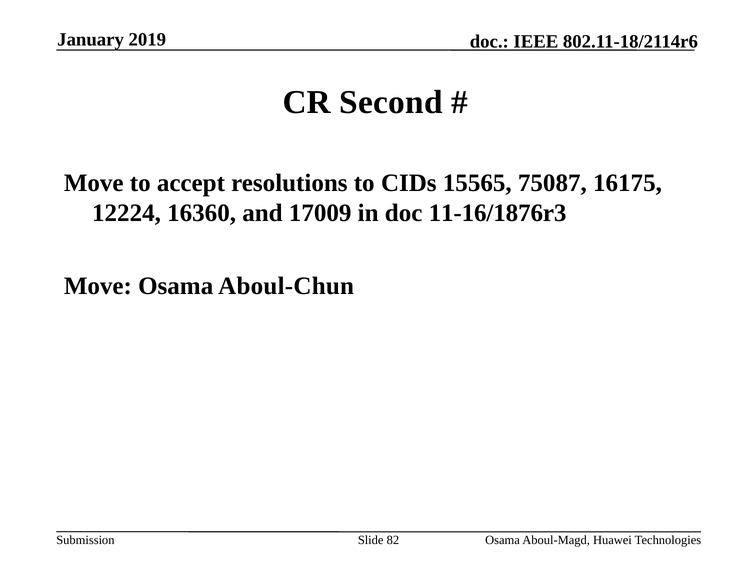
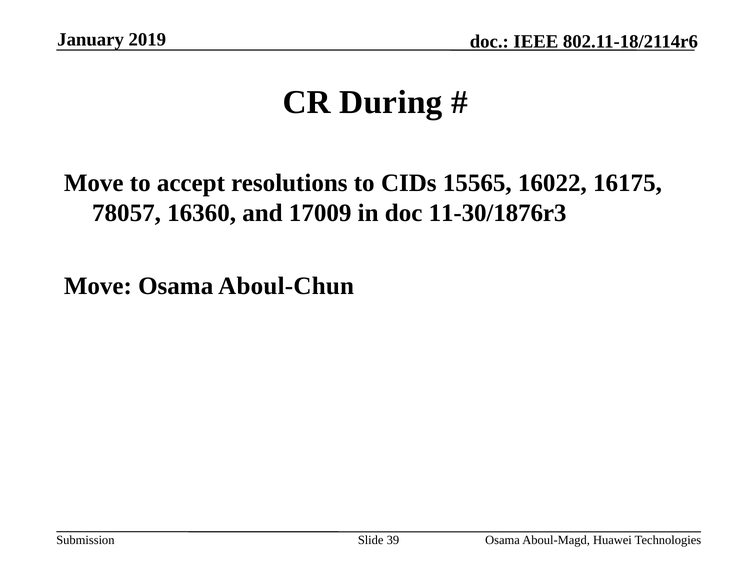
Second: Second -> During (391, 102)
75087: 75087 -> 16022 (552, 183)
12224: 12224 -> 78057 (127, 213)
11-16/1876r3: 11-16/1876r3 -> 11-30/1876r3 (498, 213)
82: 82 -> 39 (393, 540)
